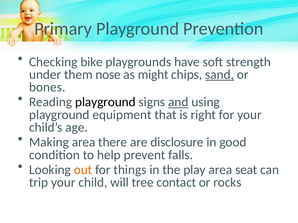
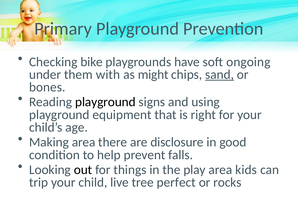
strength: strength -> ongoing (248, 62)
nose: nose -> with (108, 75)
and underline: present -> none (178, 102)
out colour: orange -> black (83, 170)
seat: seat -> kids (246, 170)
will: will -> live (120, 183)
contact: contact -> perfect (176, 183)
